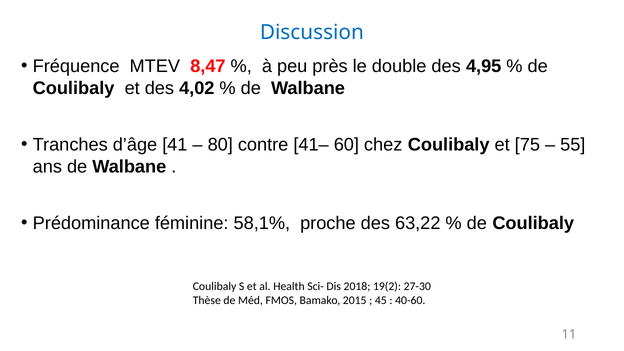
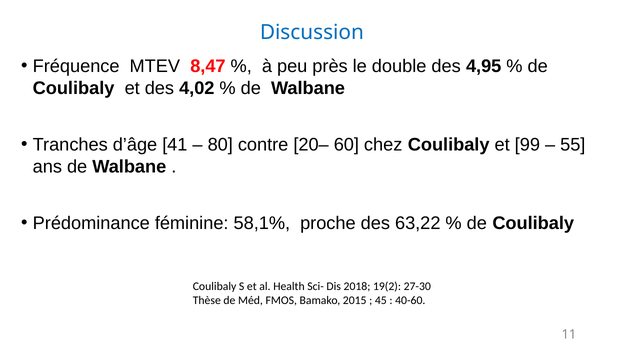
41–: 41– -> 20– (311, 145)
75: 75 -> 99 (527, 145)
